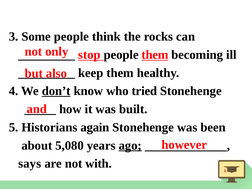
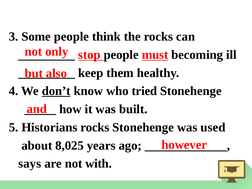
people them: them -> must (155, 55)
Historians again: again -> rocks (95, 127)
been: been -> used (213, 127)
5,080: 5,080 -> 8,025 (70, 145)
ago underline: present -> none (130, 145)
